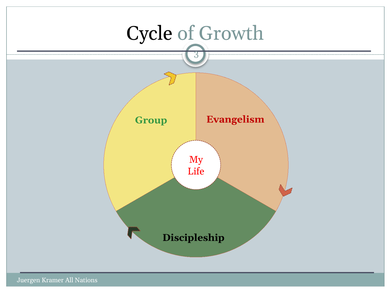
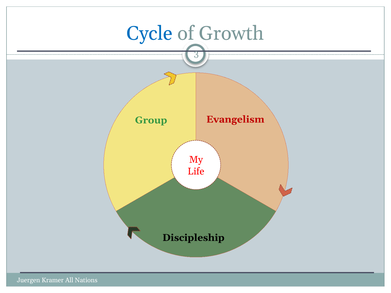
Cycle colour: black -> blue (150, 34)
